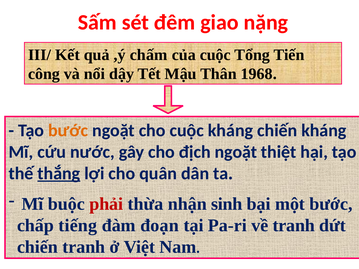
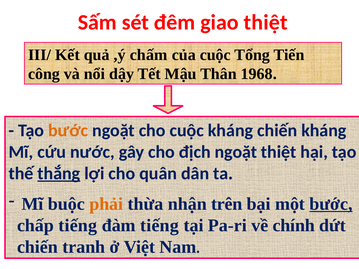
giao nặng: nặng -> thiệt (266, 22)
phải colour: red -> orange (106, 204)
sinh: sinh -> trên (227, 204)
bước underline: none -> present (331, 204)
đàm đoạn: đoạn -> tiếng (160, 226)
về tranh: tranh -> chính (294, 226)
